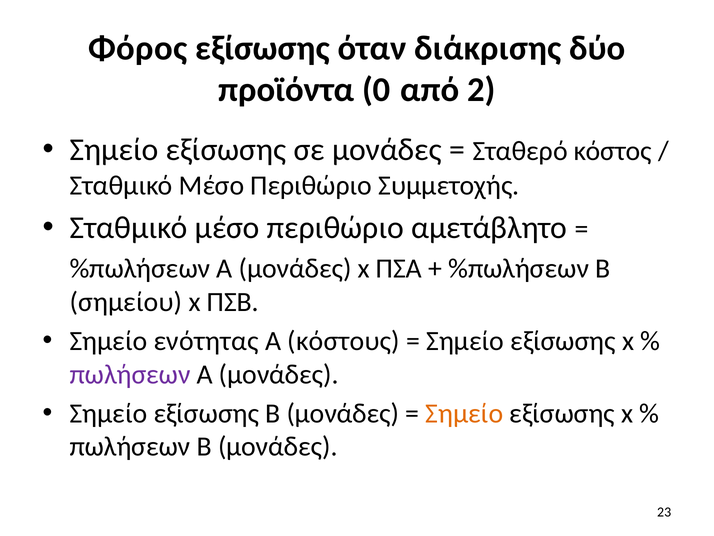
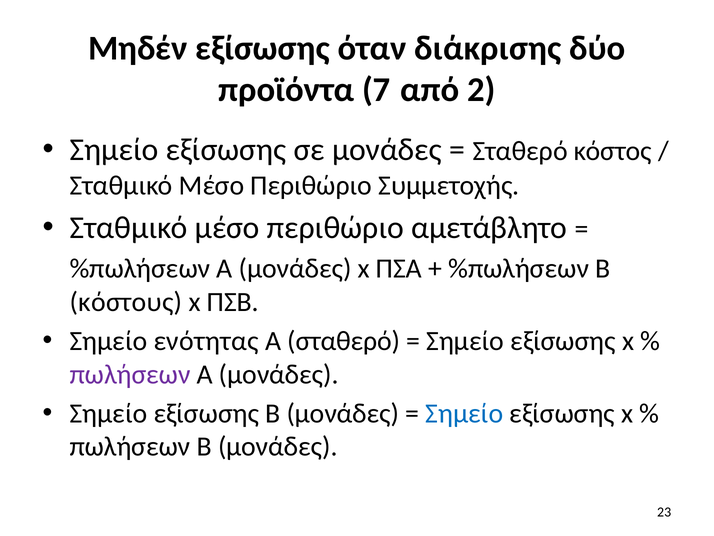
Φόρος: Φόρος -> Μηδέν (138, 48)
0: 0 -> 7 (376, 90)
σημείου: σημείου -> κόστους (126, 302)
Α κόστους: κόστους -> σταθερό (344, 341)
Σημείο colour: orange -> blue (464, 413)
